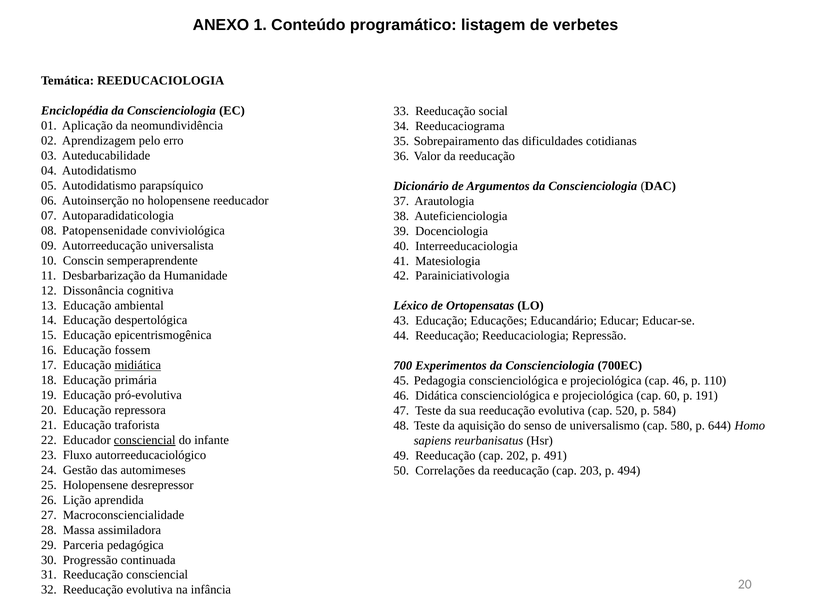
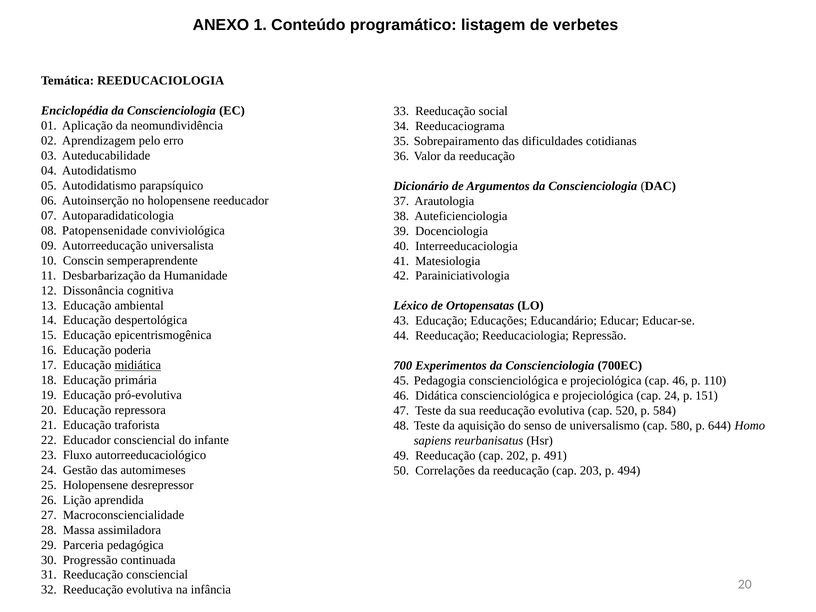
fossem: fossem -> poderia (133, 350)
cap 60: 60 -> 24 (672, 396)
191: 191 -> 151 (707, 396)
consciencial underline: present -> none (145, 440)
